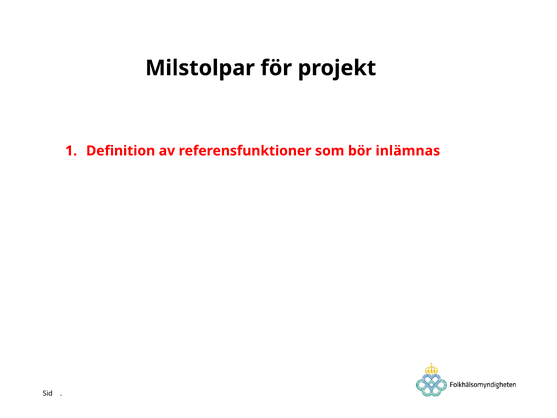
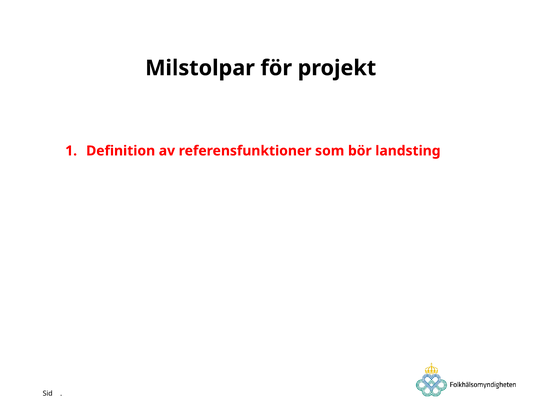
inlämnas: inlämnas -> landsting (408, 151)
